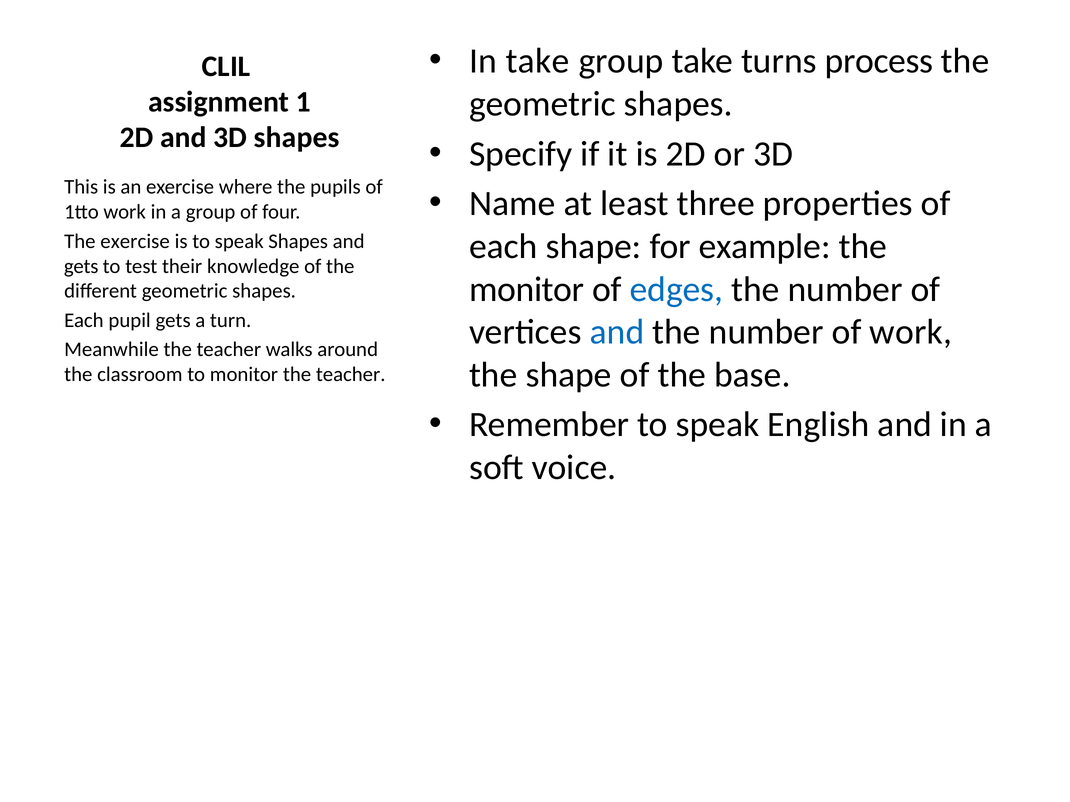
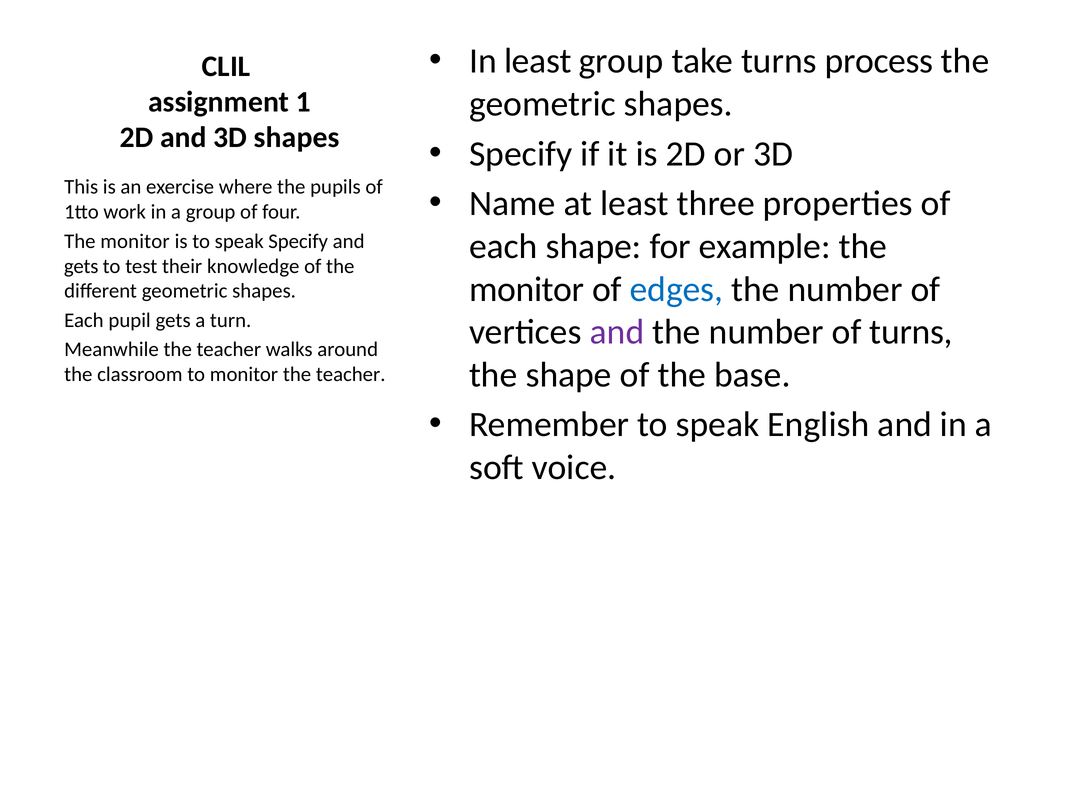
In take: take -> least (538, 61)
exercise: exercise -> monitor (135, 241)
speak Shapes: Shapes -> Specify (298, 241)
and colour: blue -> purple (617, 332)
of work: work -> turns (911, 332)
